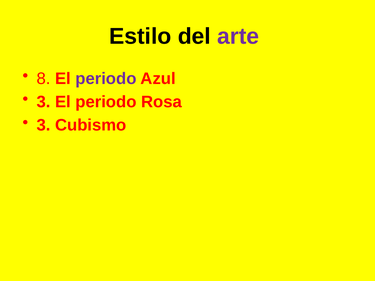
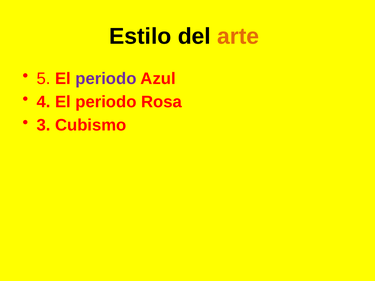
arte colour: purple -> orange (238, 36)
8: 8 -> 5 (44, 79)
3: 3 -> 4 (44, 102)
